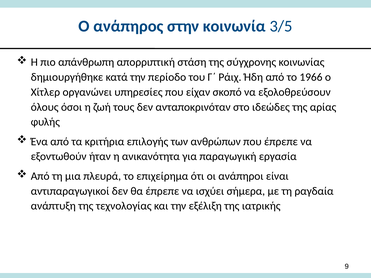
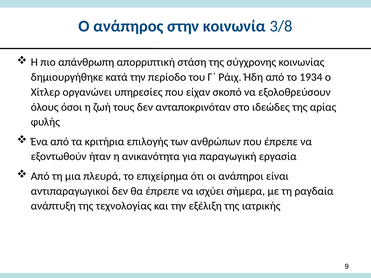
3/5: 3/5 -> 3/8 (281, 26)
1966: 1966 -> 1934 (311, 77)
